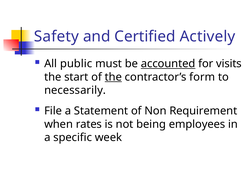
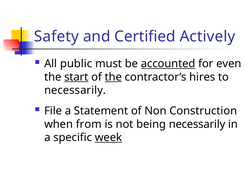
visits: visits -> even (229, 64)
start underline: none -> present (76, 77)
form: form -> hires (202, 77)
Requirement: Requirement -> Construction (203, 111)
rates: rates -> from (89, 125)
being employees: employees -> necessarily (197, 125)
week underline: none -> present (108, 138)
